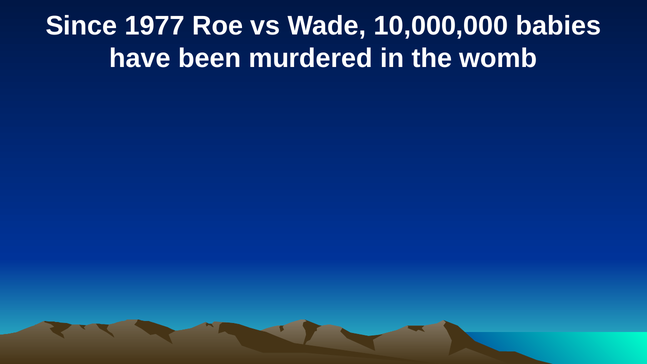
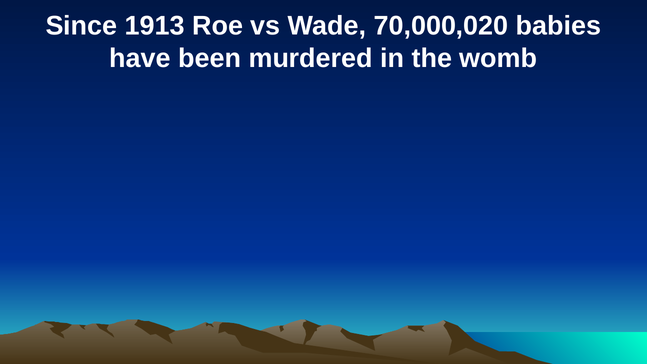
1977: 1977 -> 1913 (155, 26)
10,000,000: 10,000,000 -> 70,000,020 (441, 26)
